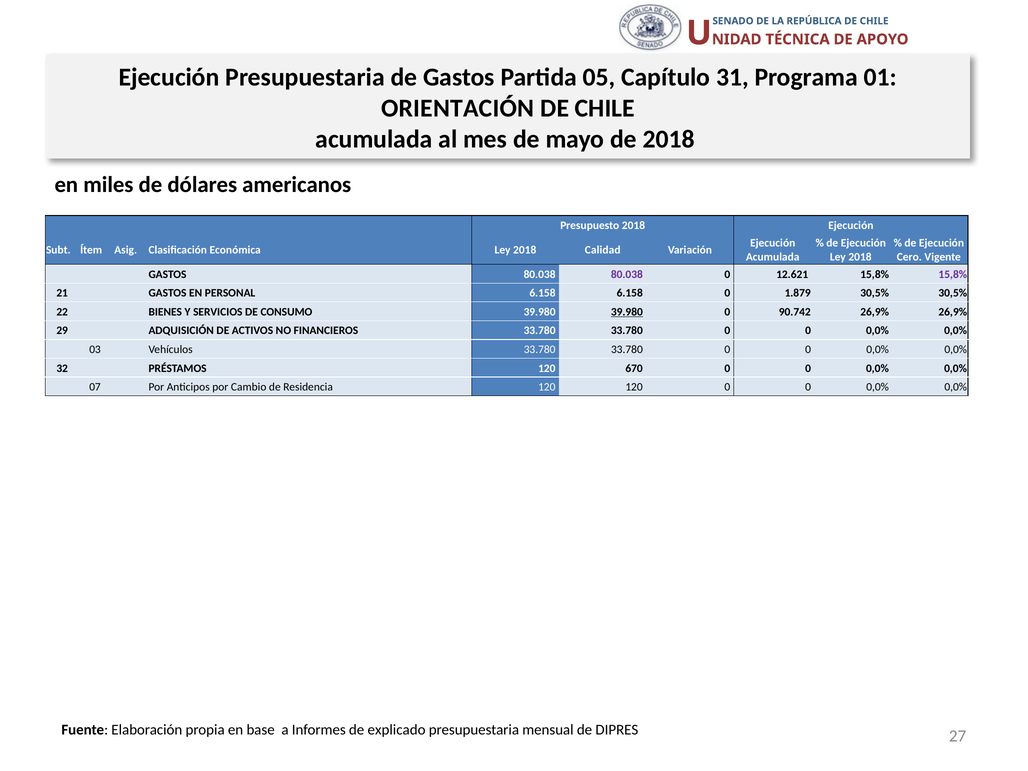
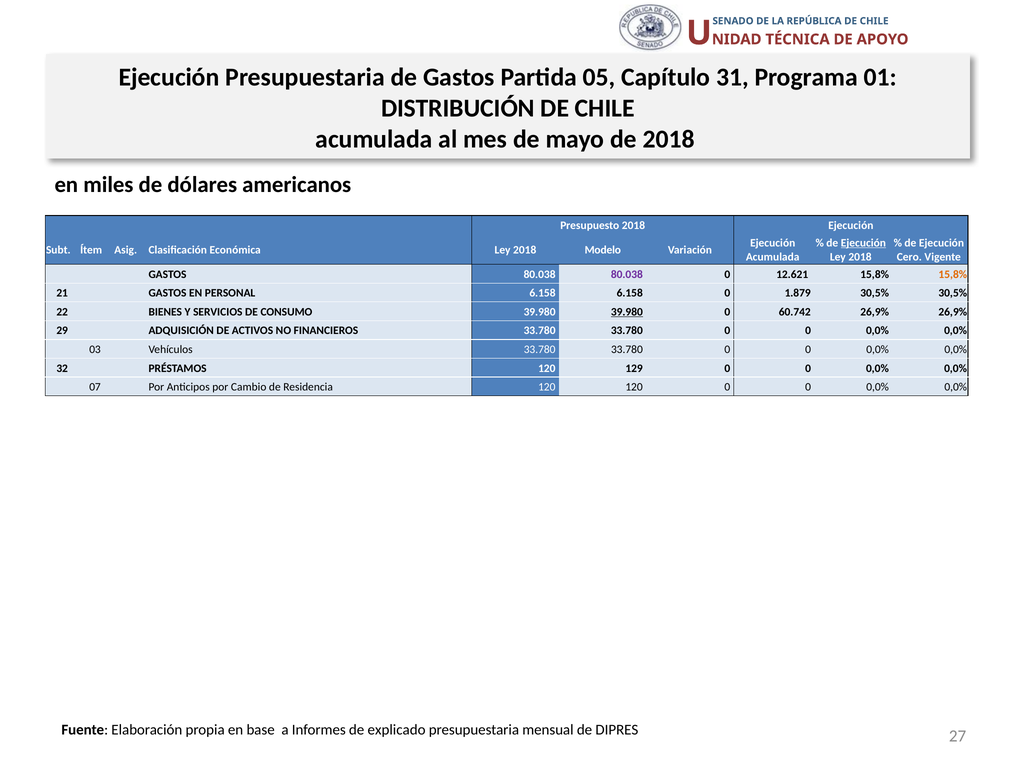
ORIENTACIÓN: ORIENTACIÓN -> DISTRIBUCIÓN (458, 108)
Ejecución underline: none -> present (863, 243)
Calidad: Calidad -> Modelo (603, 250)
15,8% colour: purple -> orange (953, 274)
90.742: 90.742 -> 60.742 (795, 312)
670: 670 -> 129 (634, 368)
